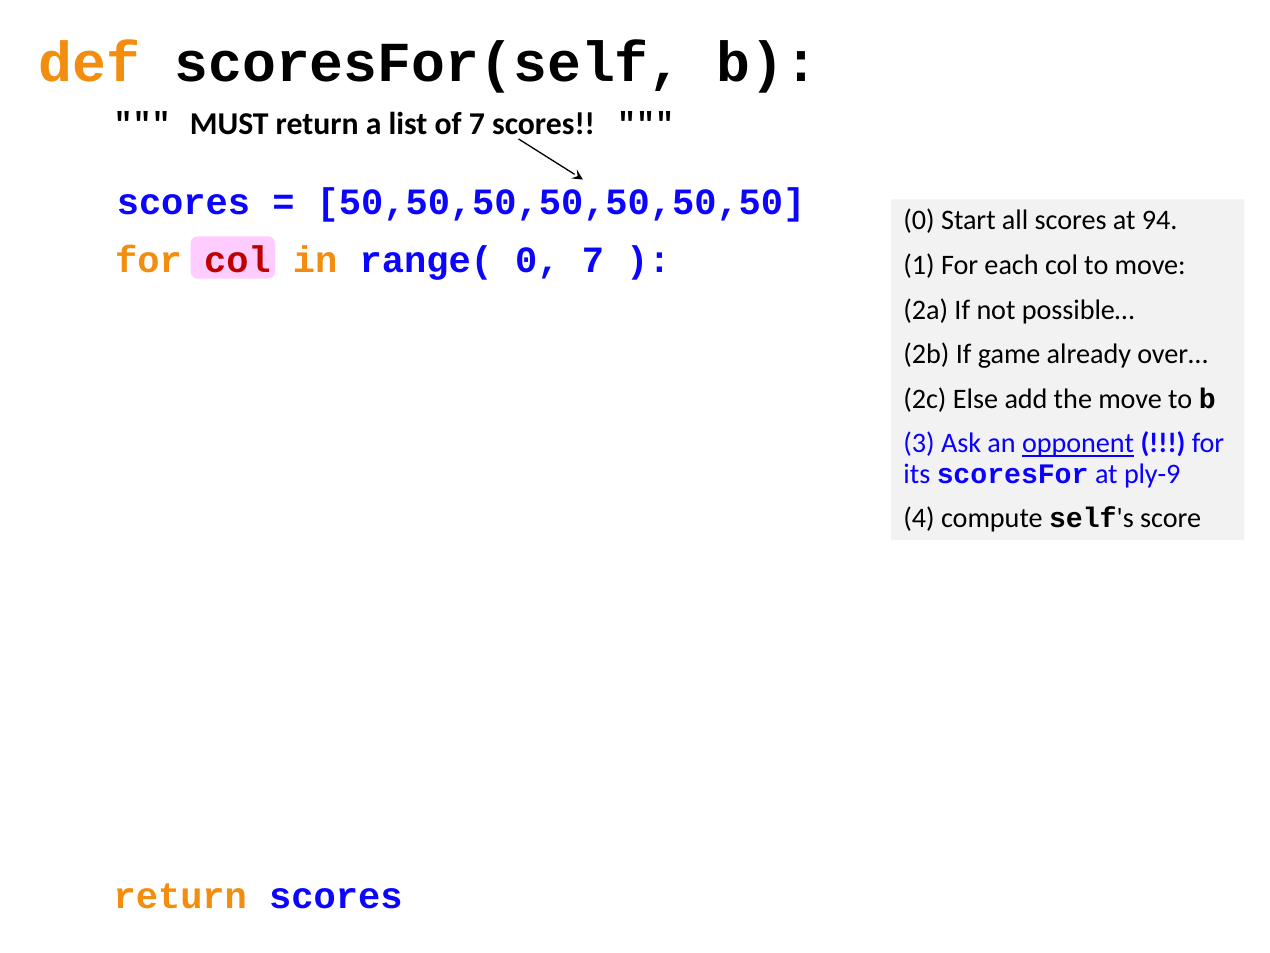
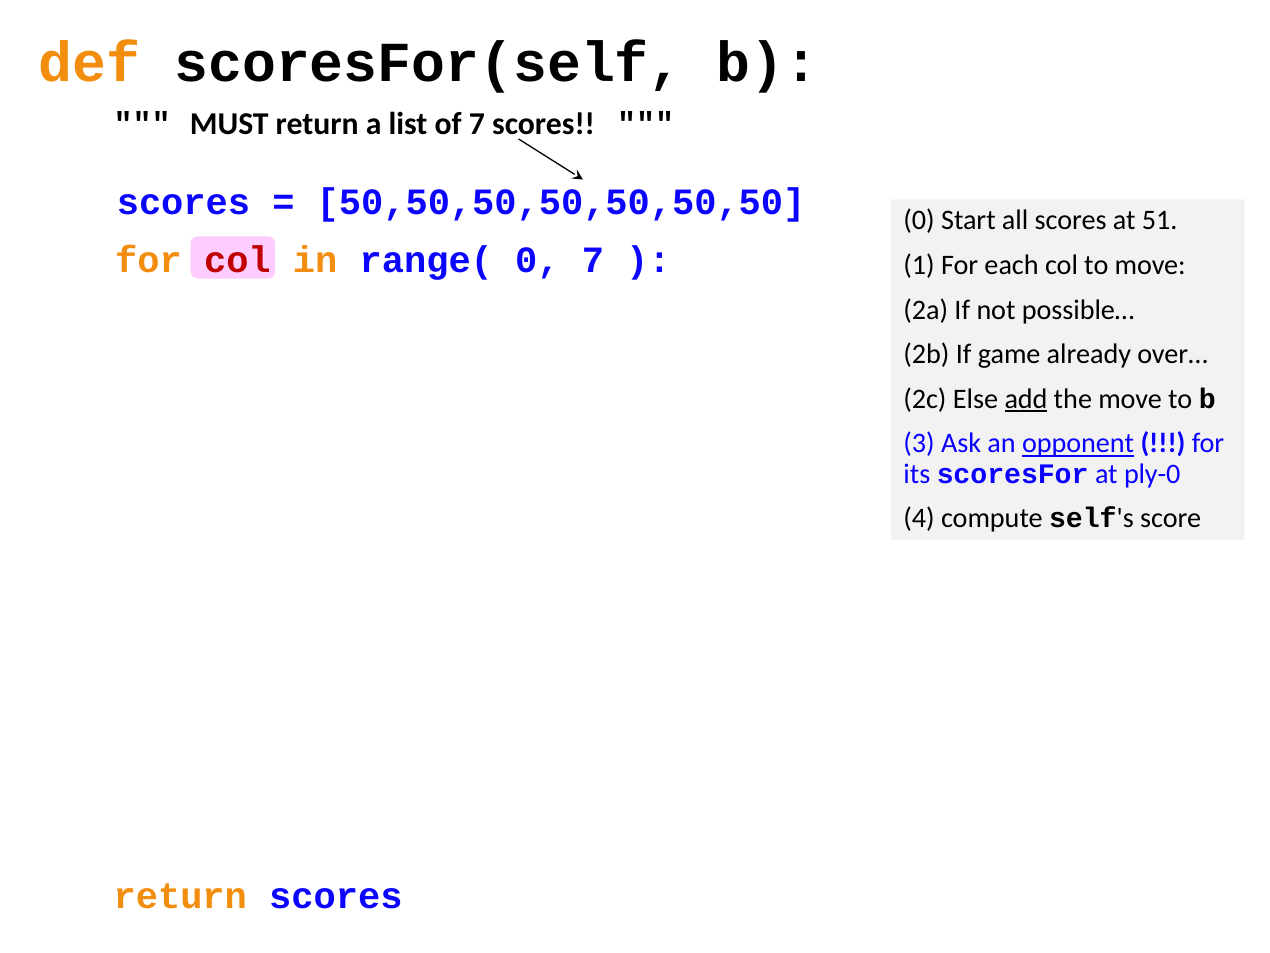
94: 94 -> 51 (1160, 221)
add underline: none -> present (1026, 399)
ply-9: ply-9 -> ply-0 (1152, 474)
